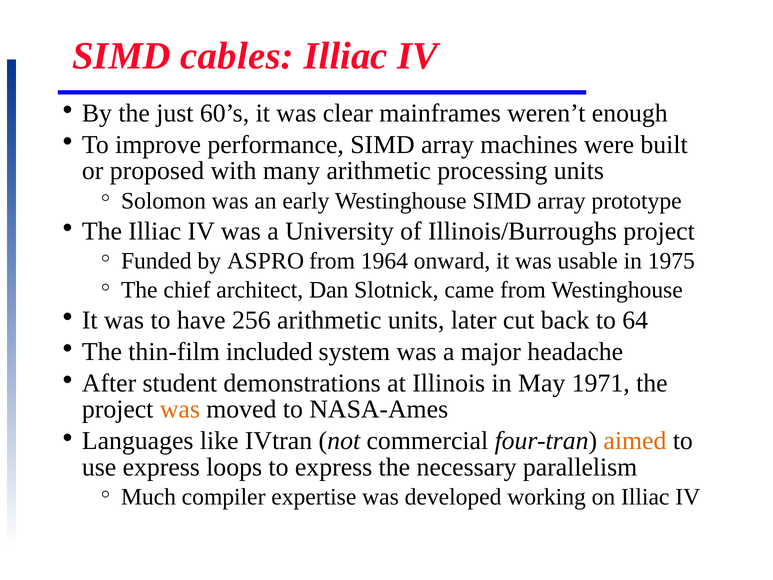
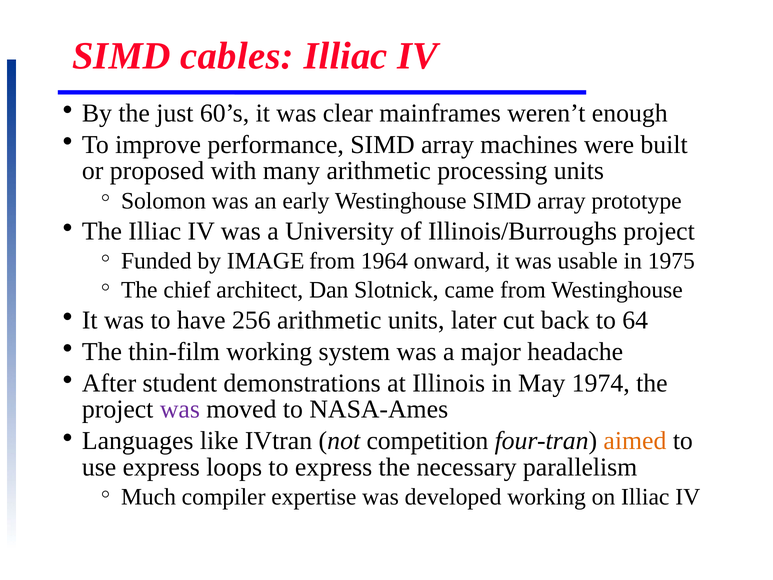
ASPRO: ASPRO -> IMAGE (266, 261)
thin-film included: included -> working (269, 351)
1971: 1971 -> 1974 (601, 383)
was colour: orange -> purple (180, 409)
commercial: commercial -> competition (427, 441)
